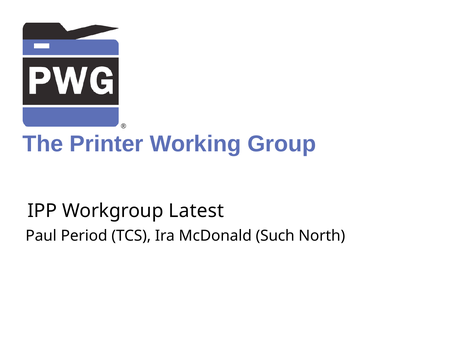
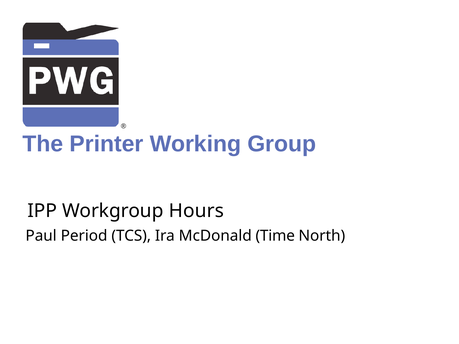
Latest: Latest -> Hours (196, 211)
Such: Such -> Time (275, 236)
